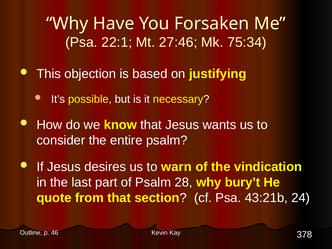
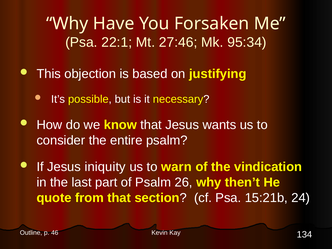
75:34: 75:34 -> 95:34 (247, 42)
desires: desires -> iniquity (105, 167)
28: 28 -> 26 (184, 182)
bury’t: bury’t -> then’t (242, 182)
43:21b: 43:21b -> 15:21b (266, 198)
378: 378 -> 134 (304, 235)
